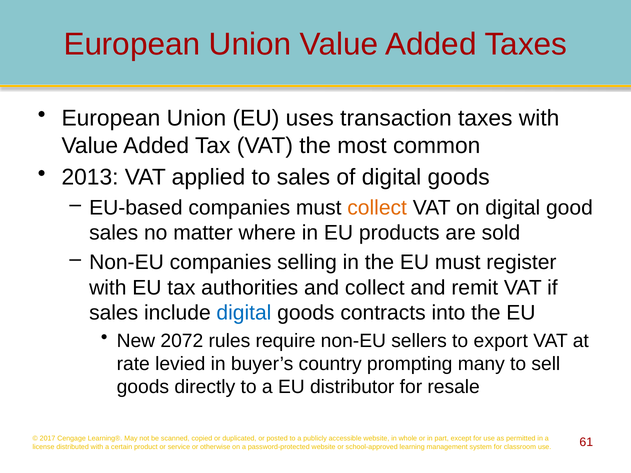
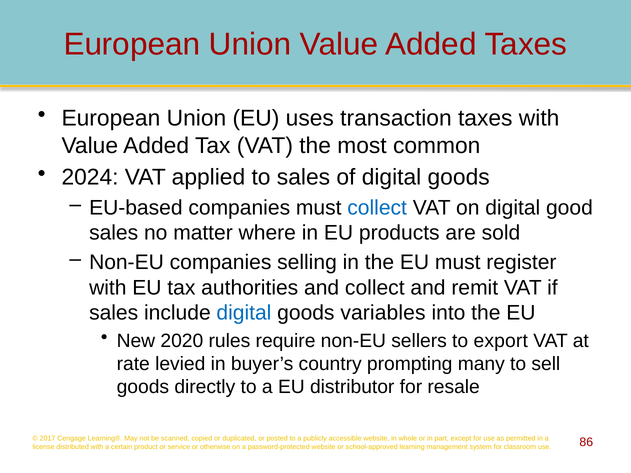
2013: 2013 -> 2024 (90, 178)
collect colour: orange -> blue (377, 208)
contracts: contracts -> variables (383, 313)
2072: 2072 -> 2020 (182, 341)
61: 61 -> 86 (586, 442)
